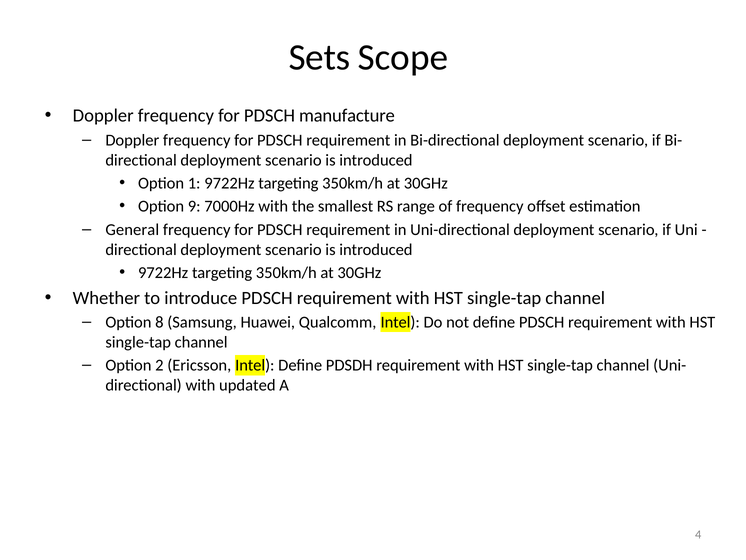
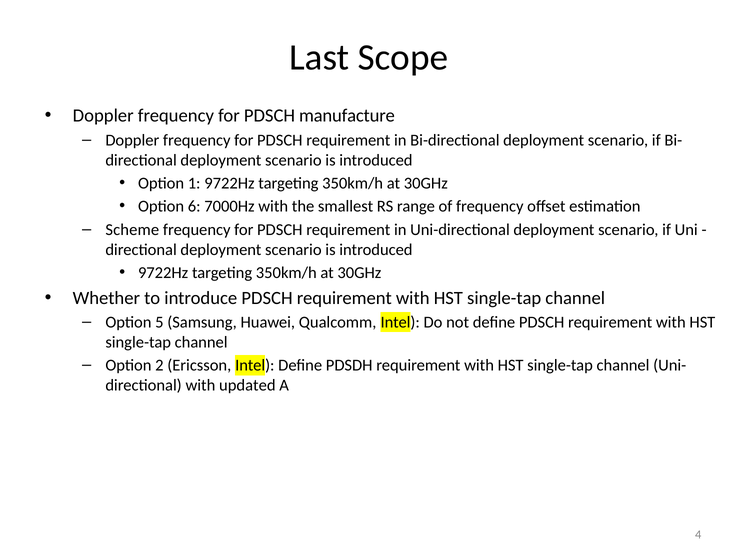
Sets: Sets -> Last (319, 57)
9: 9 -> 6 (194, 206)
General: General -> Scheme (132, 229)
8: 8 -> 5 (159, 322)
